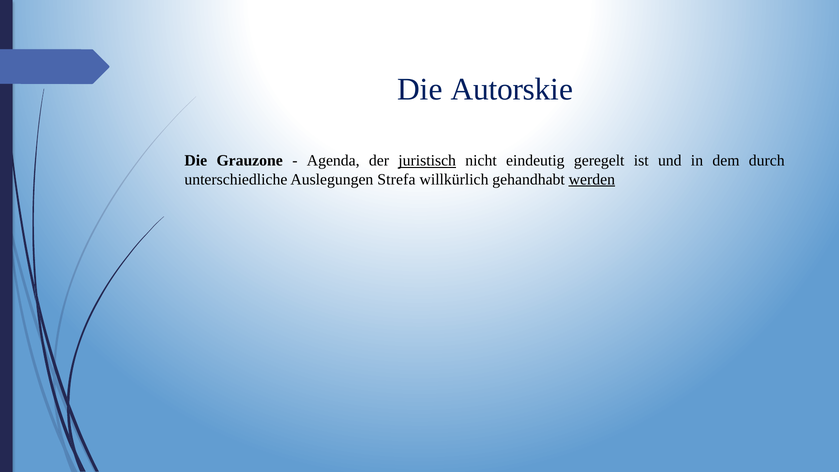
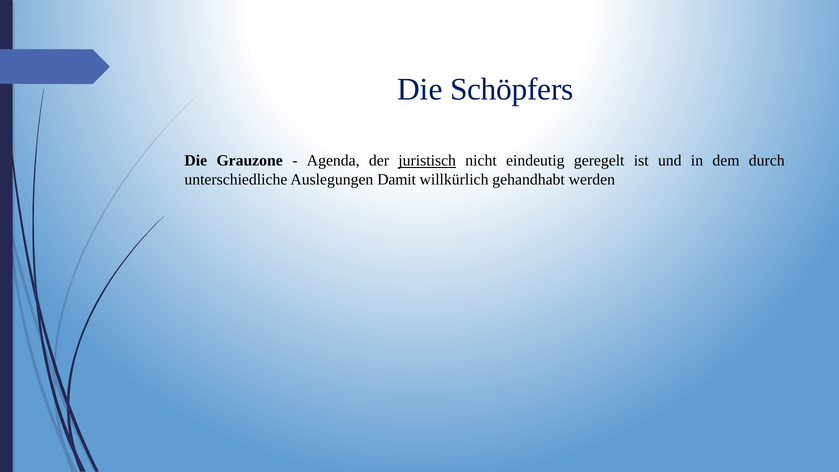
Autorskie: Autorskie -> Schöpfers (512, 89)
Strefa: Strefa -> Damit (397, 179)
werden underline: present -> none (592, 179)
